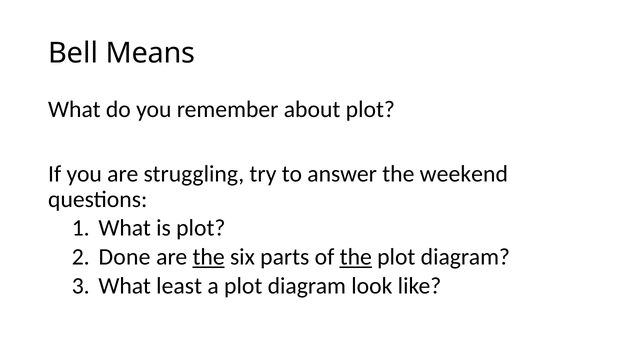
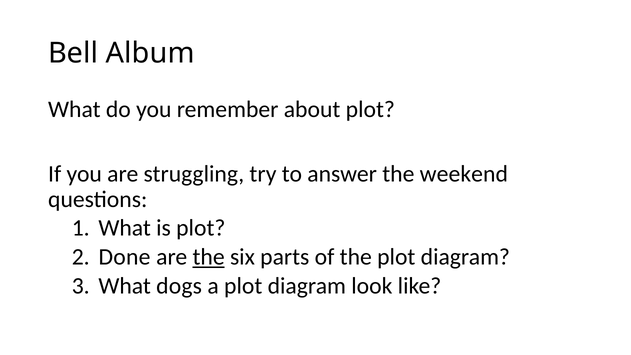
Means: Means -> Album (150, 53)
the underline: present -> none (356, 257)
least: least -> dogs (179, 286)
